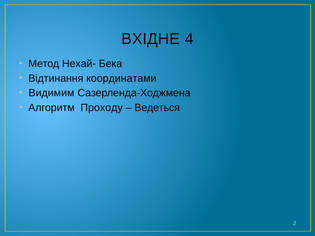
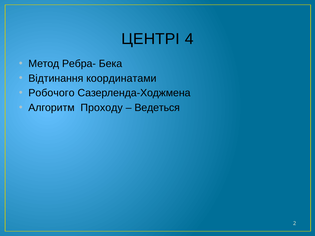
ВХІДНЕ: ВХІДНЕ -> ЦЕНТРІ (151, 39)
Нехай-: Нехай- -> Ребра- (79, 64)
Видимим: Видимим -> Робочого (51, 93)
